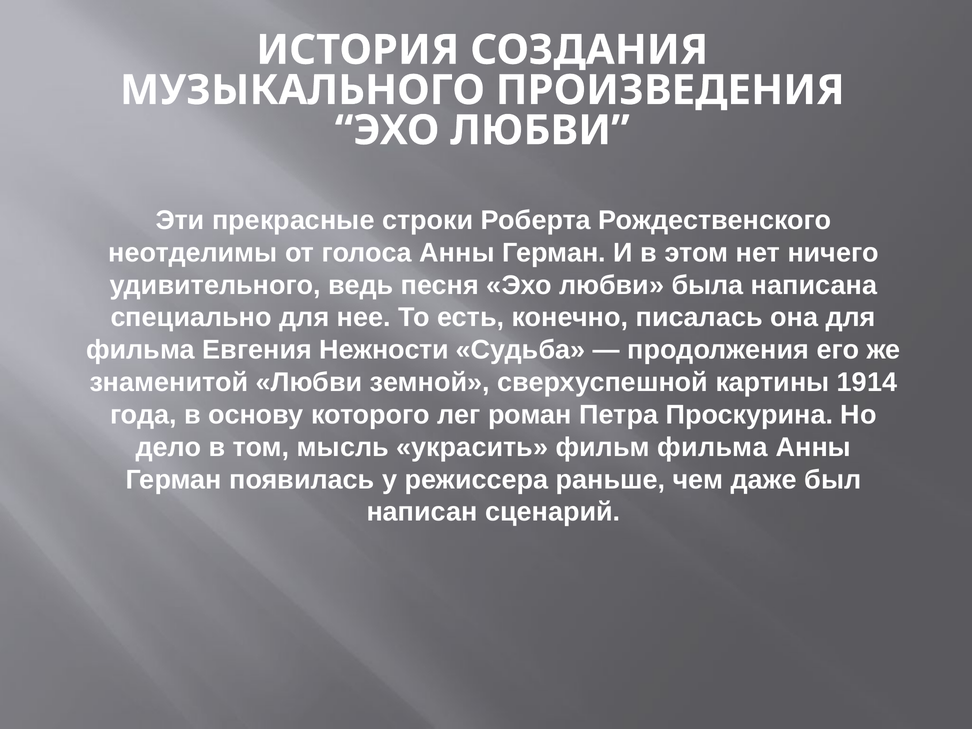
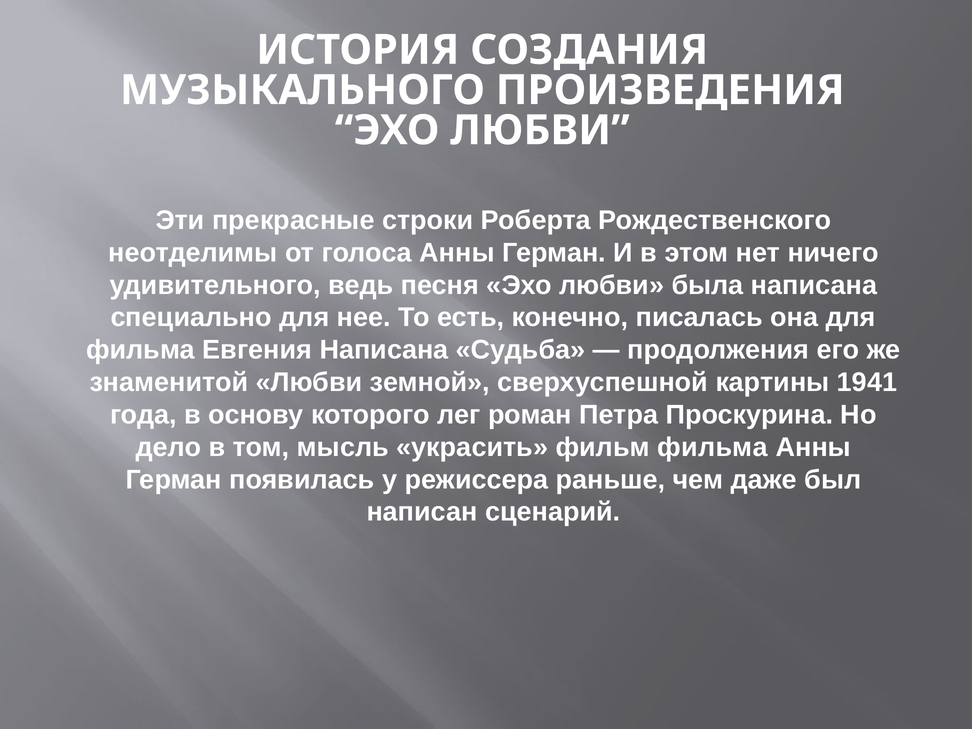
Евгения Нежности: Нежности -> Написана (384, 350)
1914: 1914 -> 1941 (867, 382)
